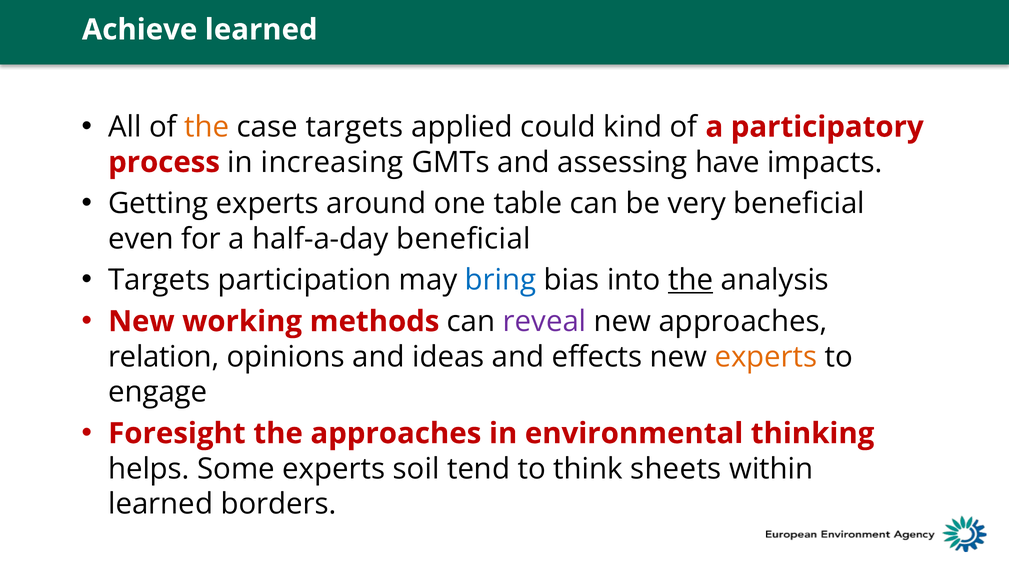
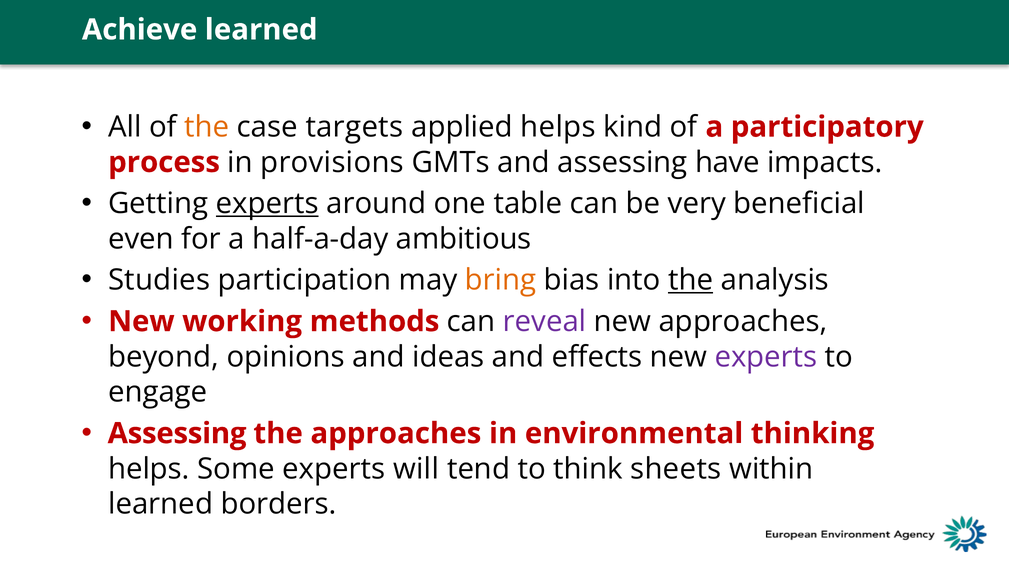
applied could: could -> helps (558, 127)
increasing: increasing -> provisions (332, 162)
experts underline: none -> present (267, 203)
half-a-day beneficial: beneficial -> ambitious (464, 239)
Targets: Targets -> Studies (159, 280)
bring colour: blue -> orange (500, 280)
relation: relation -> beyond (164, 357)
experts colour: orange -> purple (766, 357)
Foresight: Foresight -> Assessing (177, 433)
soil: soil -> will (416, 468)
